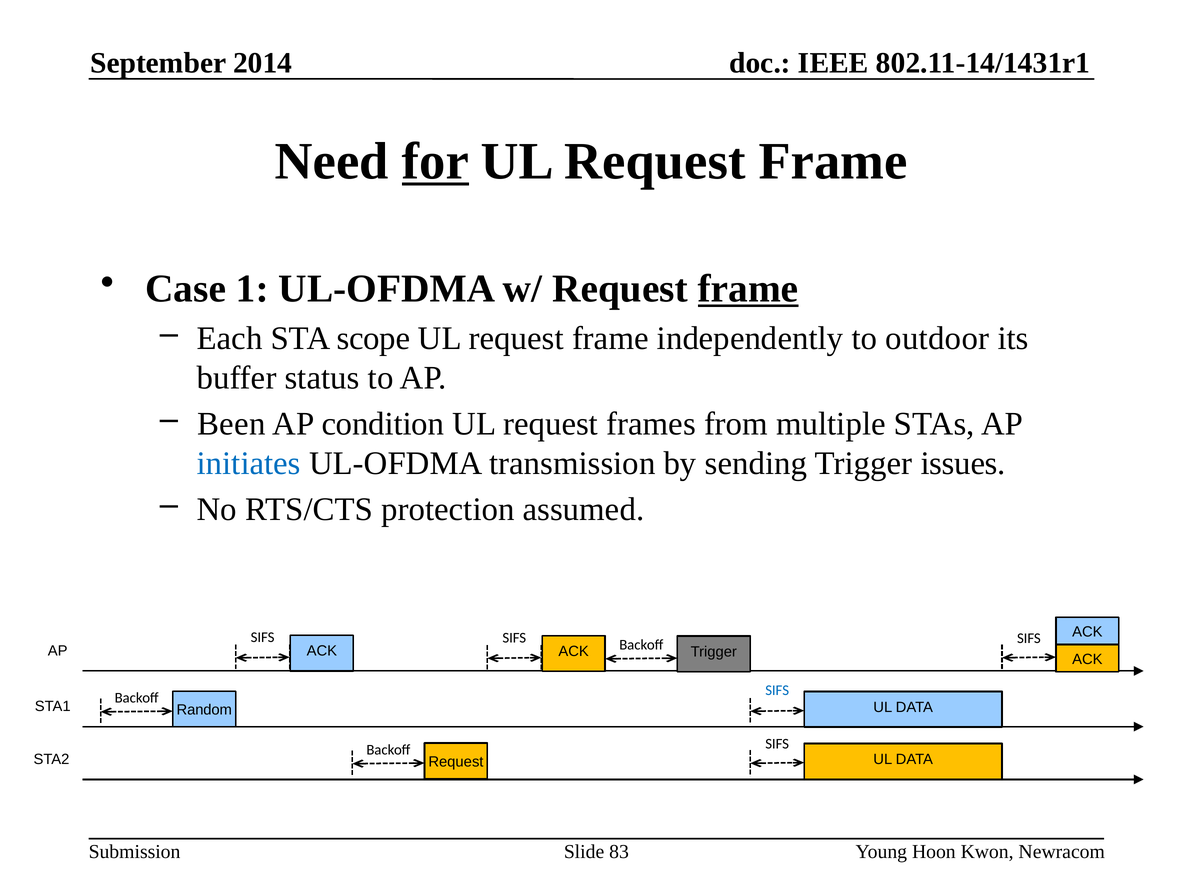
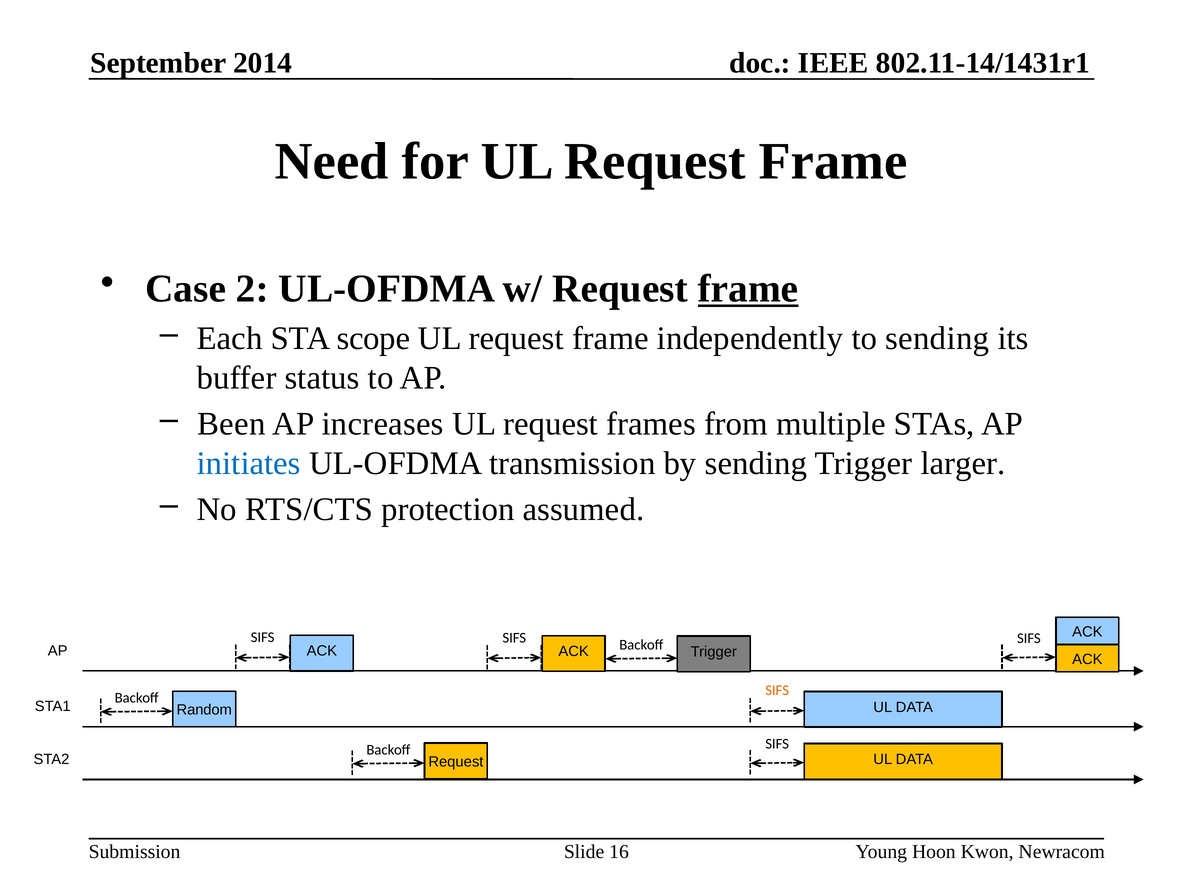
for underline: present -> none (435, 161)
1: 1 -> 2 (252, 289)
to outdoor: outdoor -> sending (937, 338)
condition: condition -> increases (383, 424)
issues: issues -> larger (963, 463)
SIFS colour: blue -> orange (777, 690)
83: 83 -> 16 (619, 851)
